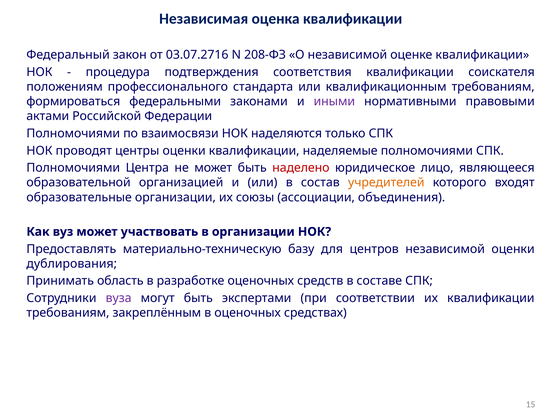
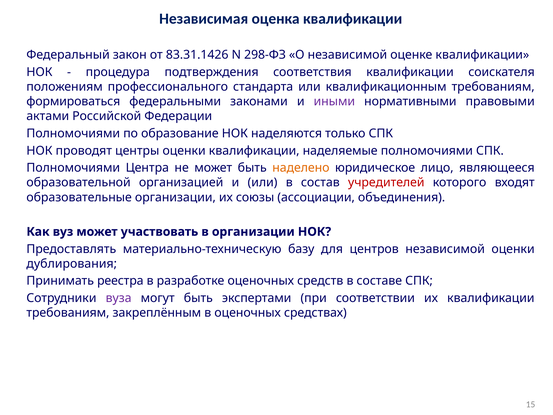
03.07.2716: 03.07.2716 -> 83.31.1426 (197, 55)
208-ФЗ: 208-ФЗ -> 298-ФЗ (265, 55)
взаимосвязи: взаимосвязи -> образование (180, 133)
наделено colour: red -> orange (301, 168)
учредителей colour: orange -> red (386, 182)
область: область -> реестра (120, 281)
